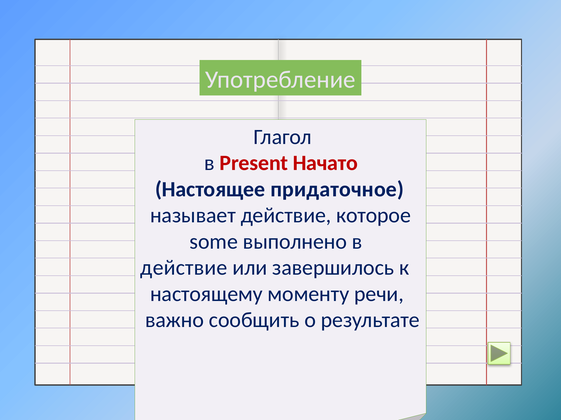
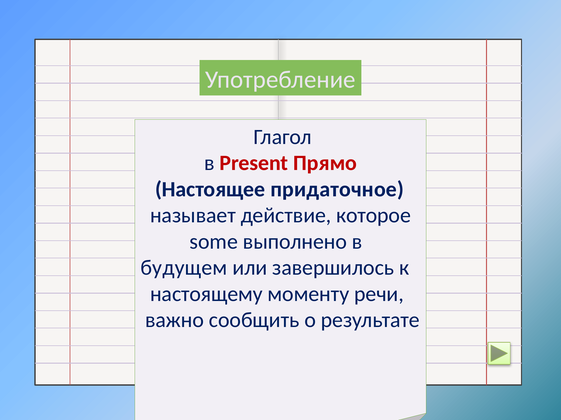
Начато: Начато -> Прямо (325, 163)
действие: действие -> будущем (184, 268)
